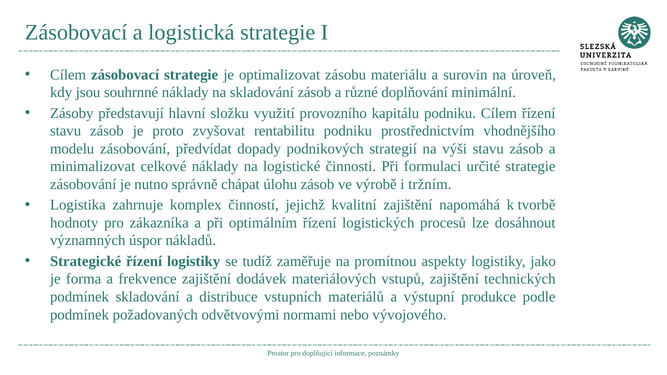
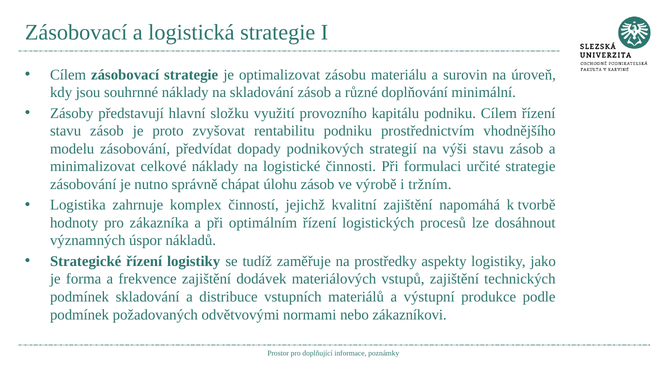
promítnou: promítnou -> prostředky (386, 261)
vývojového: vývojového -> zákazníkovi (410, 315)
